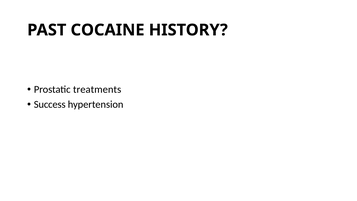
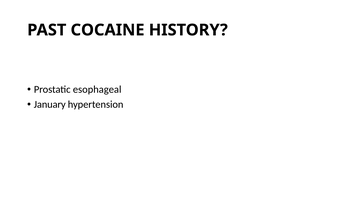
treatments: treatments -> esophageal (97, 89)
Success: Success -> January (50, 104)
